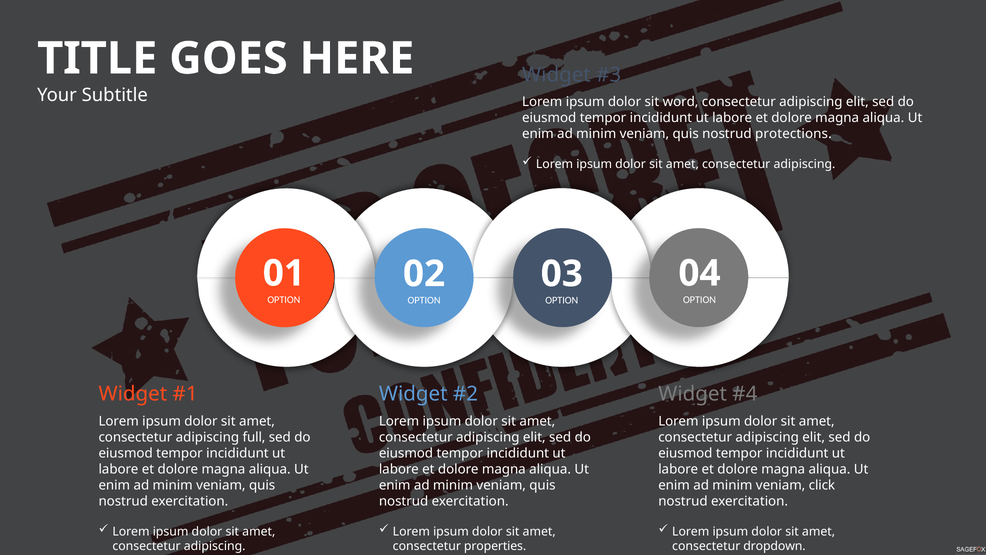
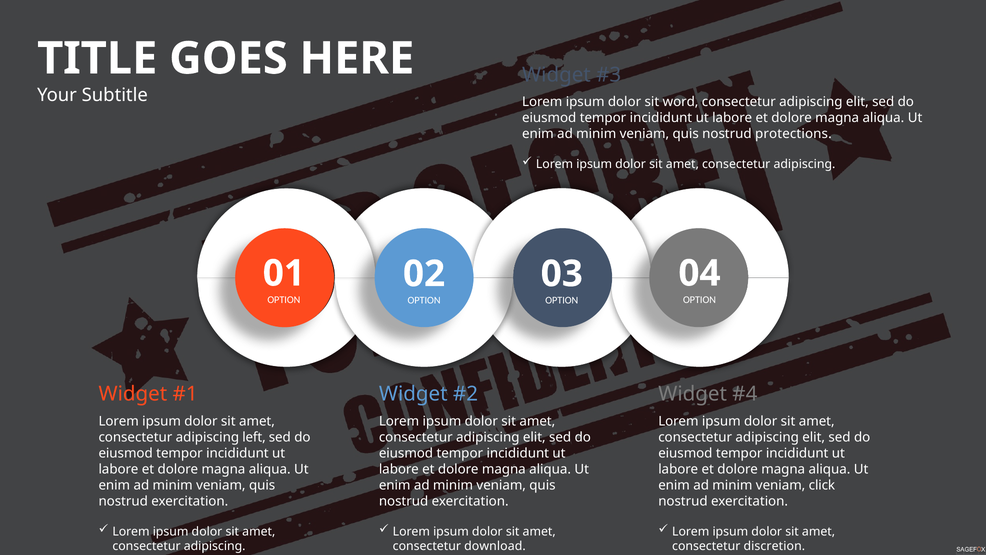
full: full -> left (254, 437)
properties: properties -> download (495, 546)
dropdown: dropdown -> discretion (774, 546)
